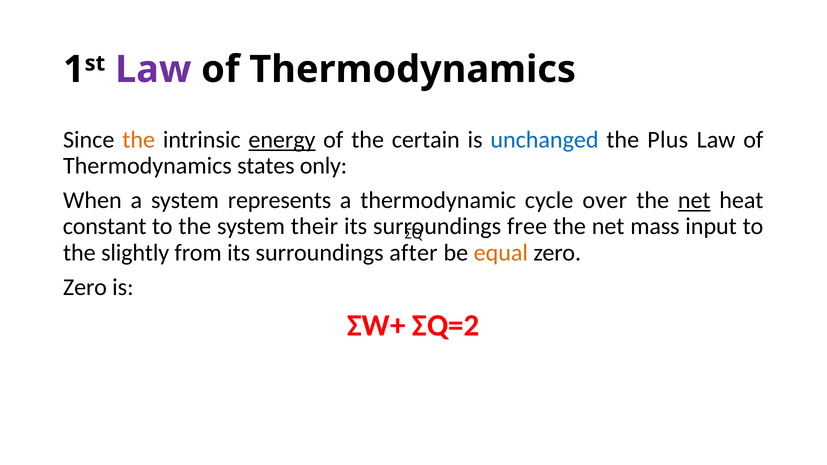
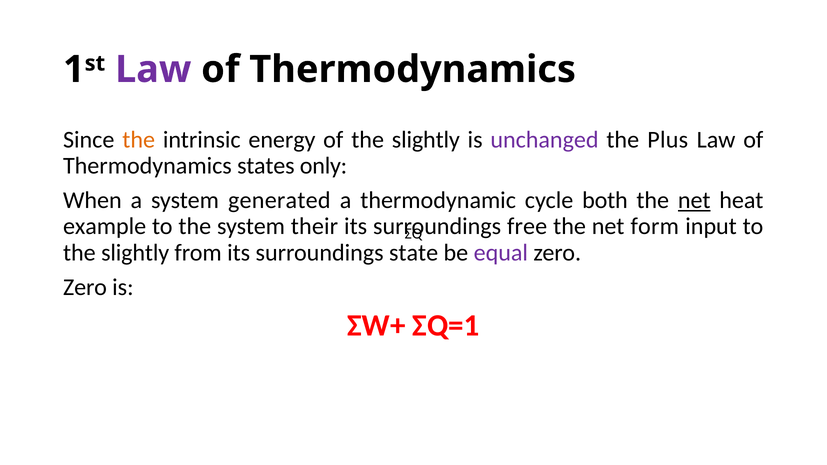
energy underline: present -> none (282, 140)
of the certain: certain -> slightly (426, 140)
unchanged colour: blue -> purple (544, 140)
represents: represents -> generated (279, 201)
over: over -> both (605, 201)
constant: constant -> example (105, 227)
mass: mass -> form (655, 227)
after: after -> state (414, 253)
equal colour: orange -> purple (501, 253)
ΣQ=2: ΣQ=2 -> ΣQ=1 (446, 326)
